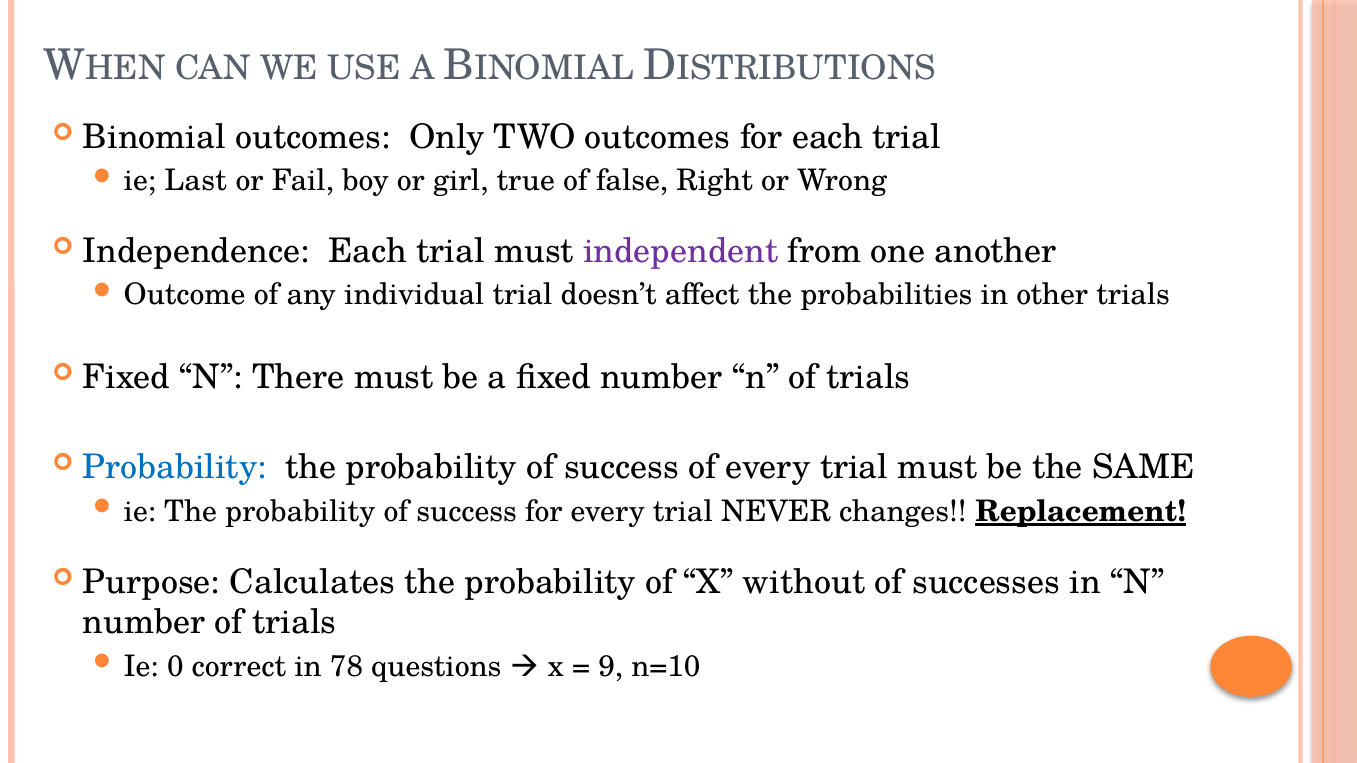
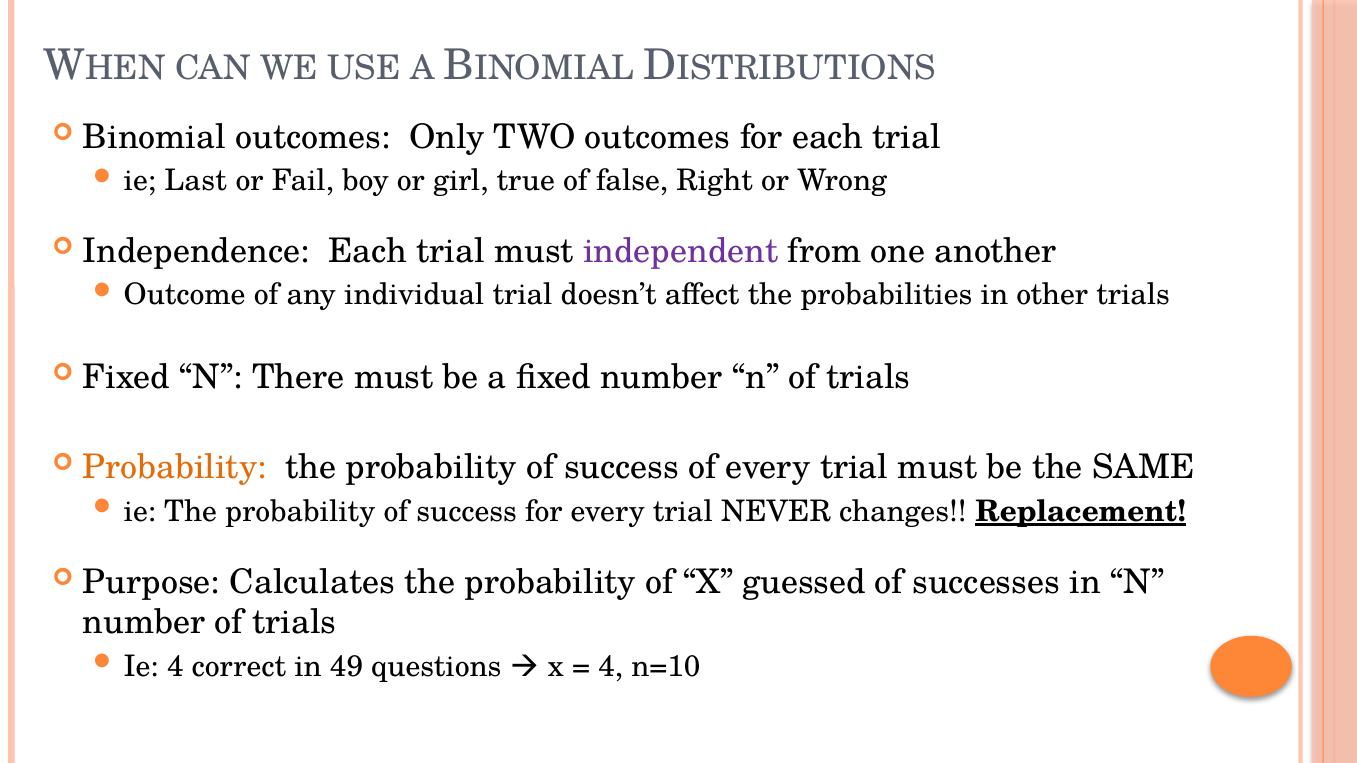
Probability colour: blue -> orange (175, 468)
without: without -> guessed (804, 582)
Ie 0: 0 -> 4 (175, 667)
78: 78 -> 49 (347, 667)
9: 9 -> 4 (611, 667)
